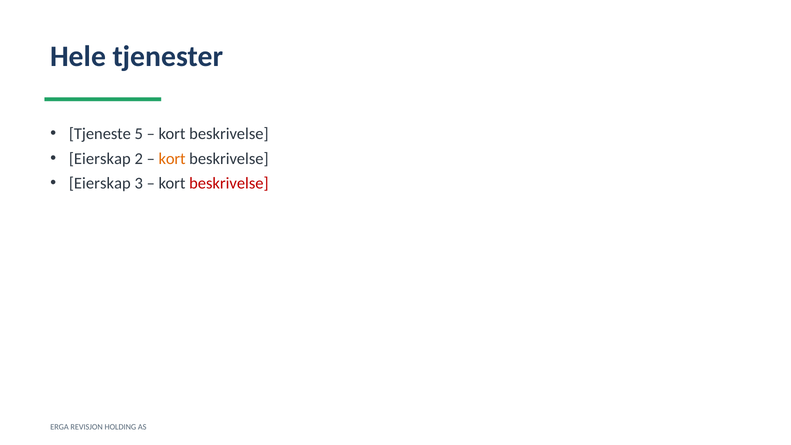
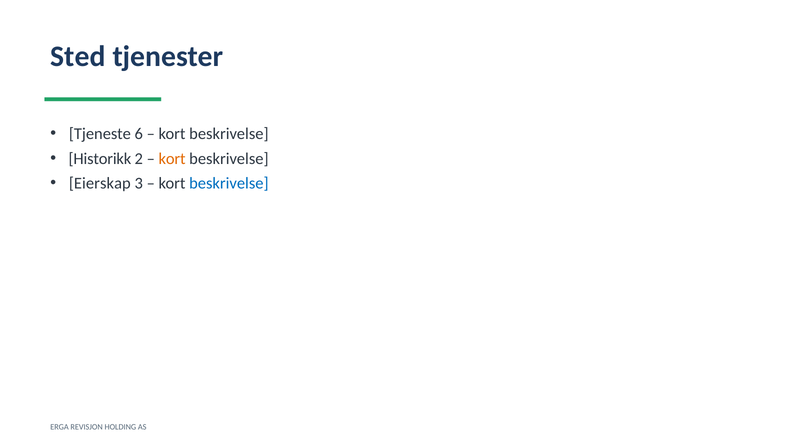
Hele: Hele -> Sted (78, 56)
5: 5 -> 6 (139, 134)
Eierskap: Eierskap -> Historikk (100, 159)
beskrivelse colour: red -> blue (229, 183)
